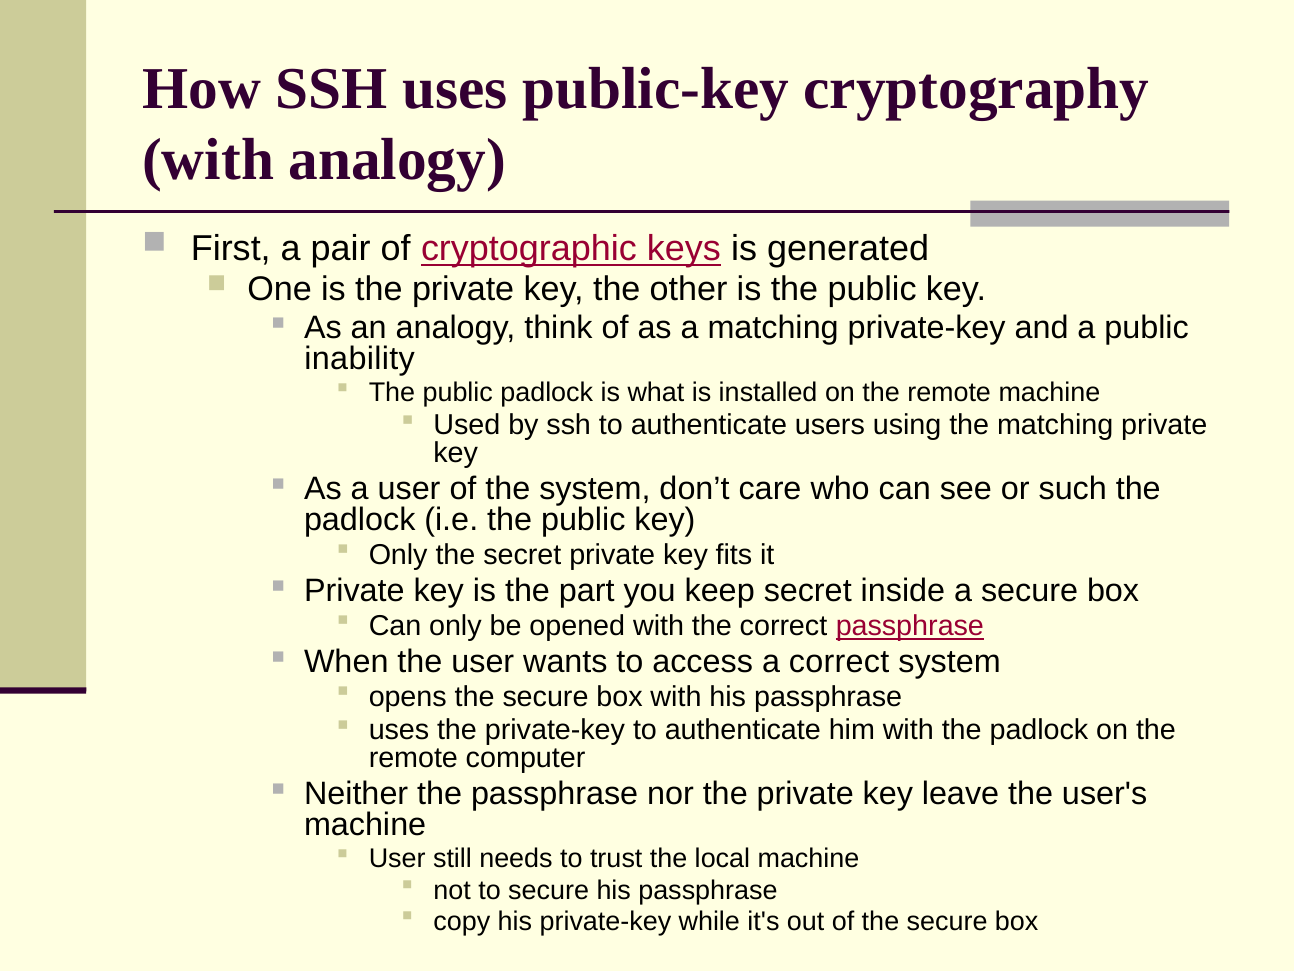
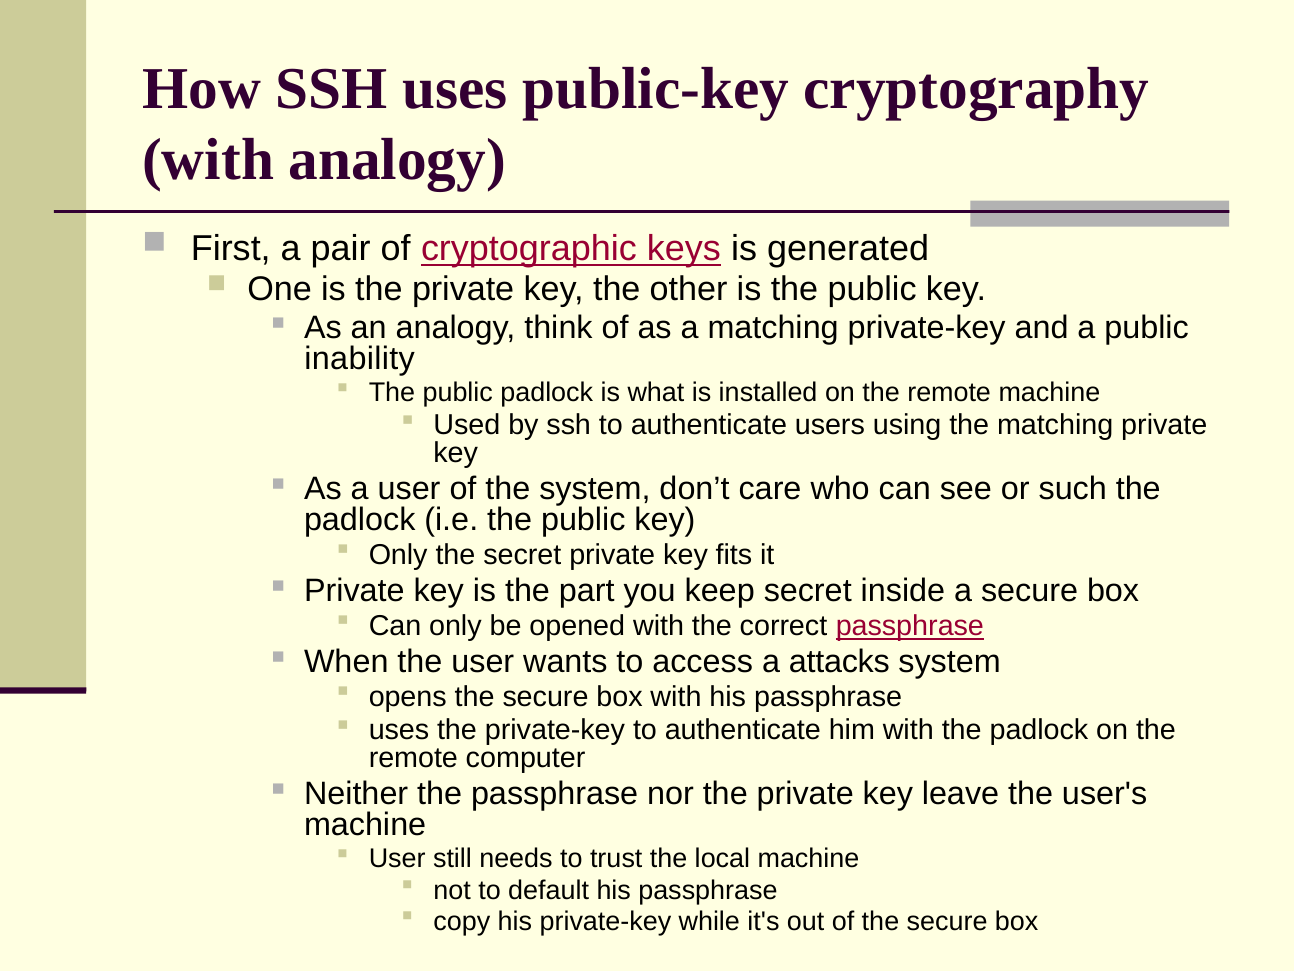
a correct: correct -> attacks (839, 661)
to secure: secure -> default (549, 890)
